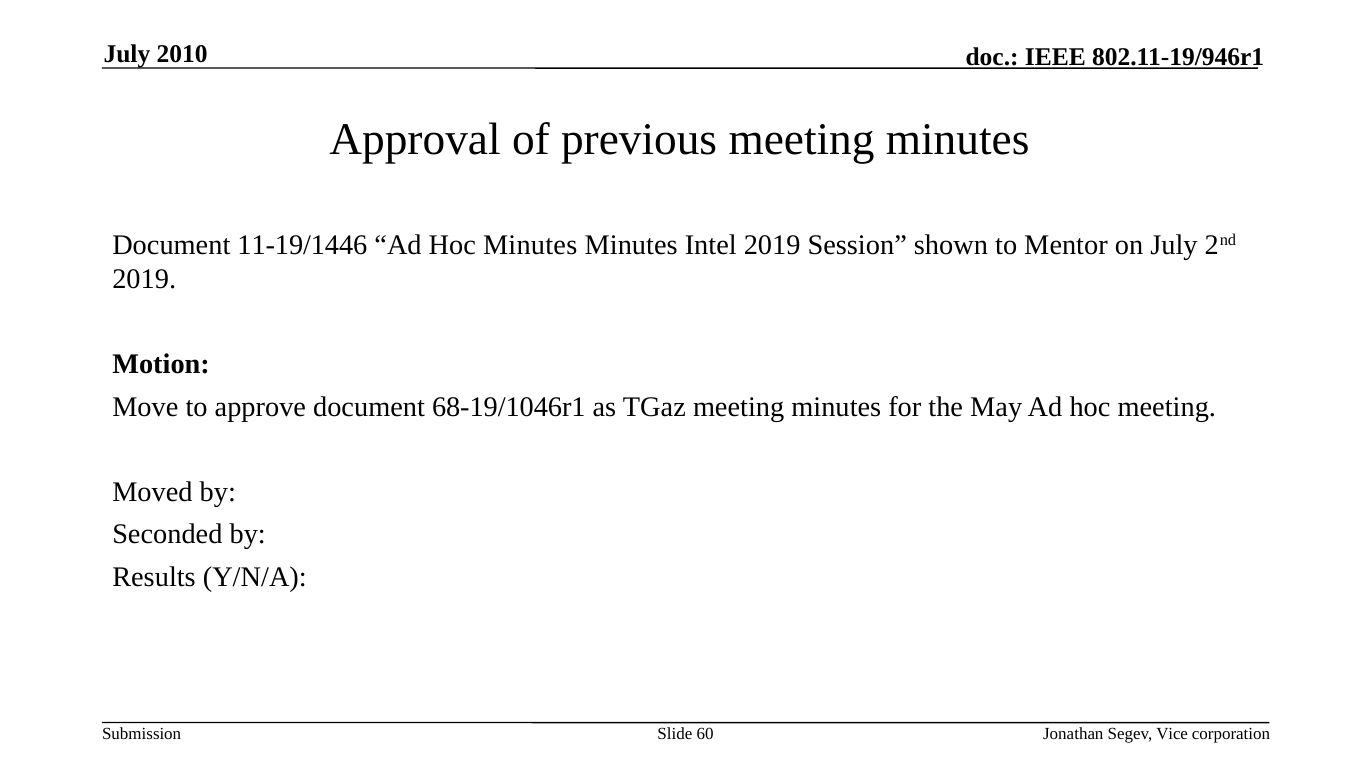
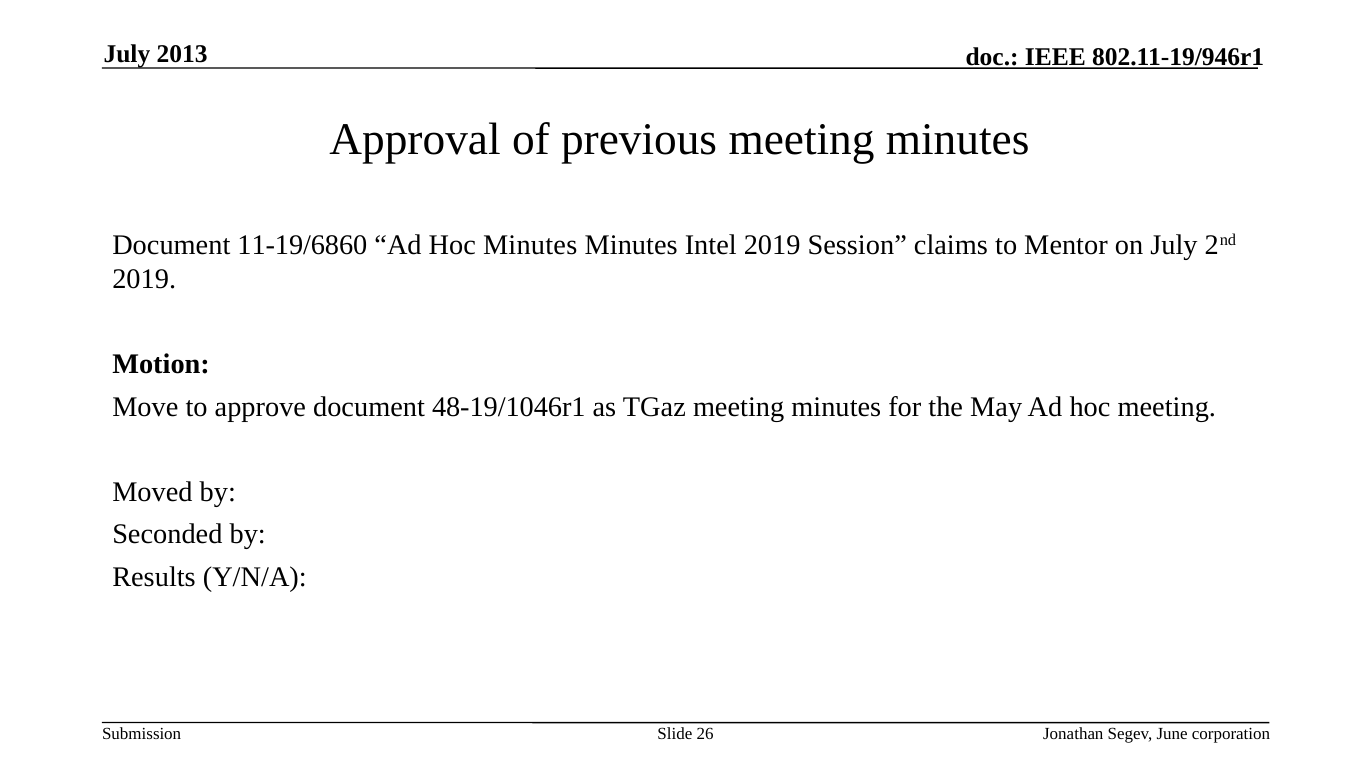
2010: 2010 -> 2013 (182, 54)
11-19/1446: 11-19/1446 -> 11-19/6860 (302, 245)
shown: shown -> claims (951, 245)
68-19/1046r1: 68-19/1046r1 -> 48-19/1046r1 (509, 407)
60: 60 -> 26 (705, 734)
Vice: Vice -> June (1172, 734)
